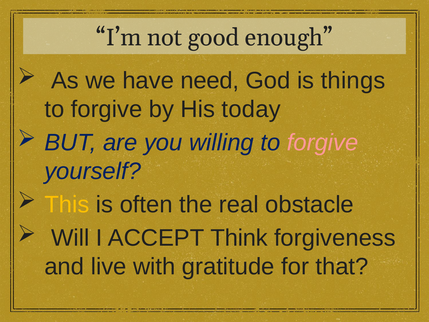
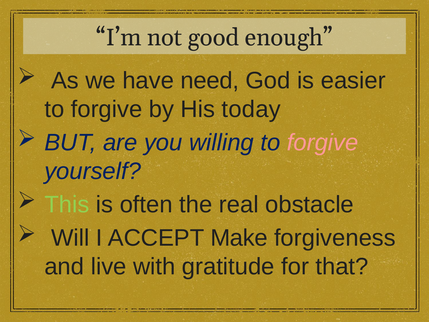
things: things -> easier (353, 81)
This colour: yellow -> light green (67, 204)
Think: Think -> Make (239, 238)
